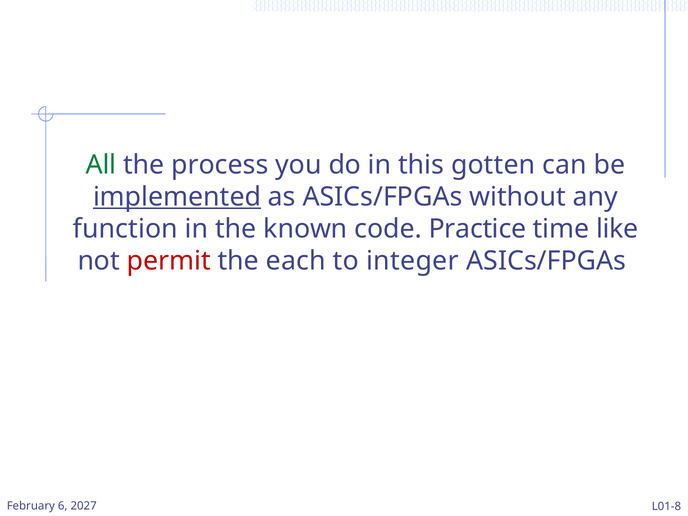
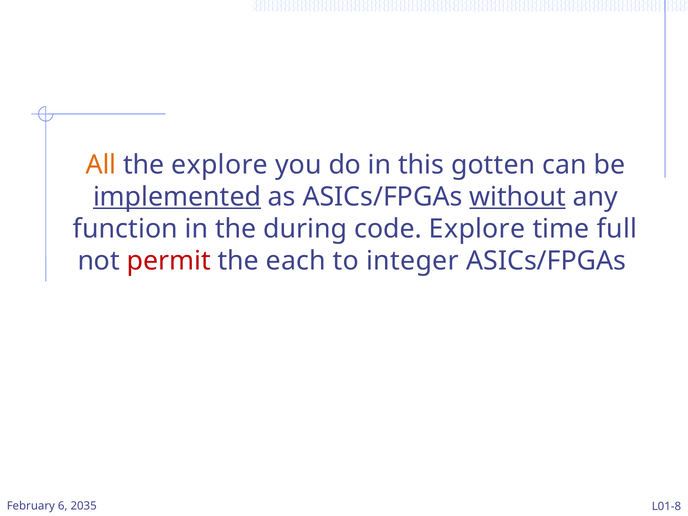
All colour: green -> orange (101, 165)
the process: process -> explore (220, 165)
without underline: none -> present (518, 197)
known: known -> during (305, 229)
code Practice: Practice -> Explore (477, 229)
like: like -> full (617, 229)
2027: 2027 -> 2035 (84, 506)
